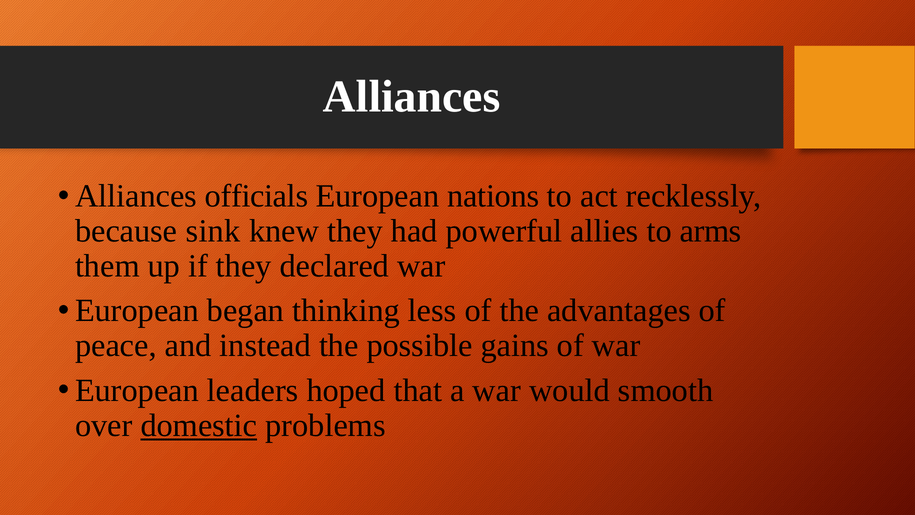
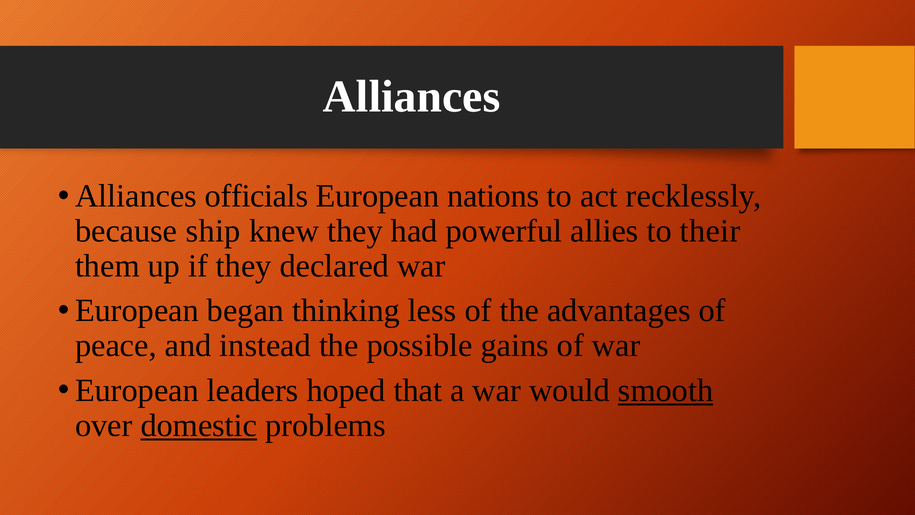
sink: sink -> ship (213, 231)
arms: arms -> their (710, 231)
smooth underline: none -> present (666, 390)
